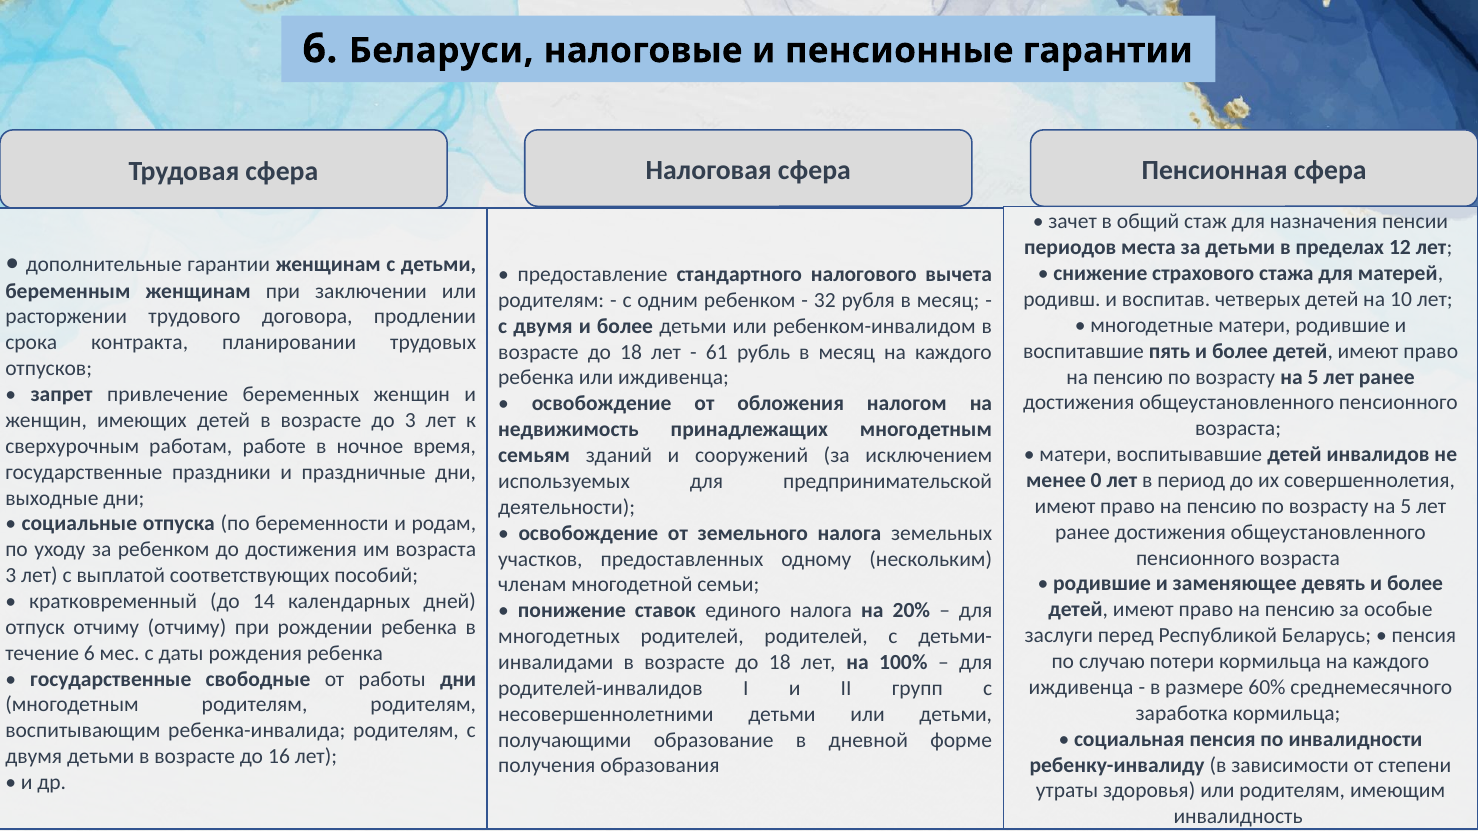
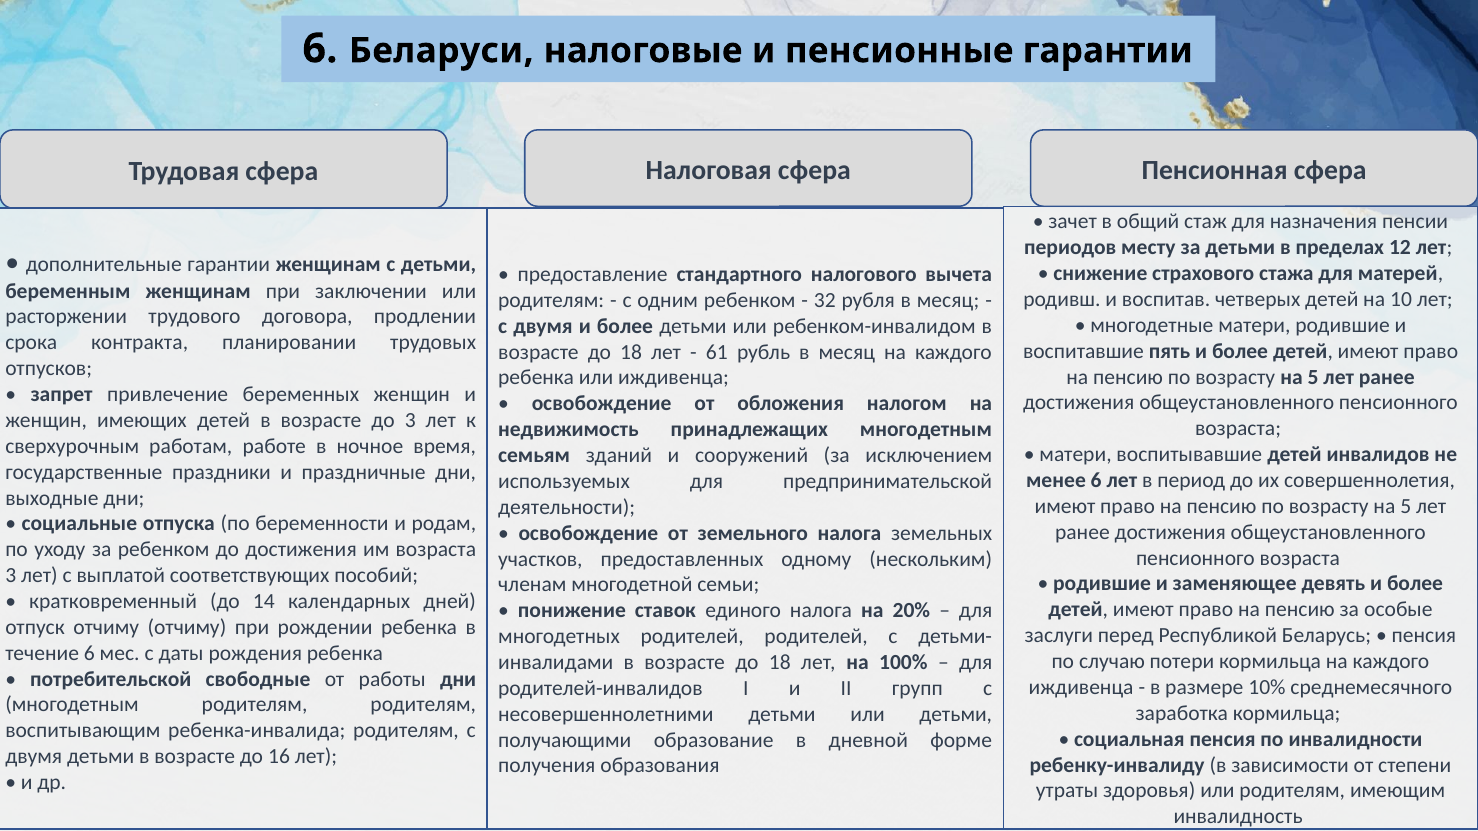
места: места -> месту (1148, 248)
менее 0: 0 -> 6 (1096, 481)
государственные: государственные -> потребительской (111, 679)
60%: 60% -> 10% (1267, 688)
